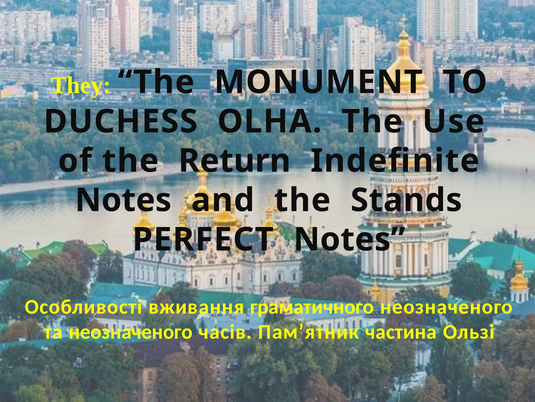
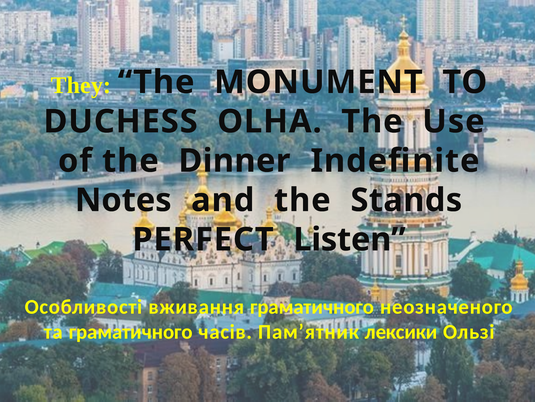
Return: Return -> Dinner (234, 161)
PERFECT Notes: Notes -> Listen (350, 239)
та неозначеного: неозначеного -> граматичного (131, 331)
частина: частина -> лексики (401, 331)
